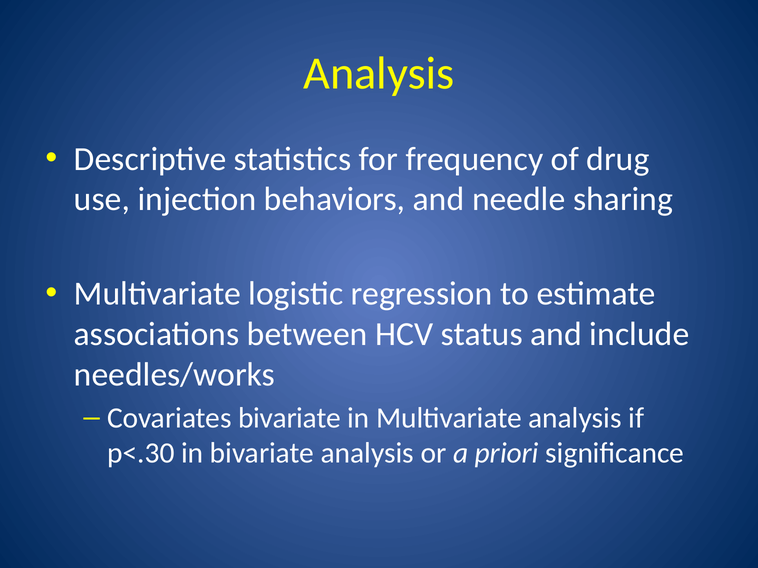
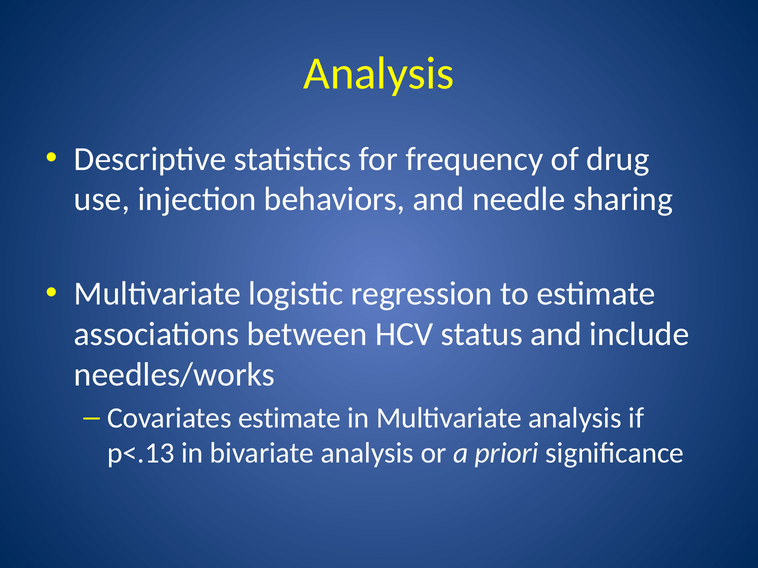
Covariates bivariate: bivariate -> estimate (290, 418)
p<.30: p<.30 -> p<.13 (141, 454)
